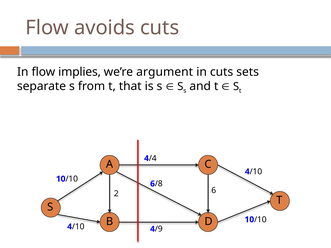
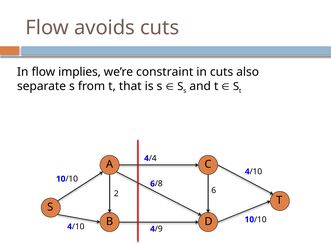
argument: argument -> constraint (165, 72)
sets: sets -> also (248, 72)
